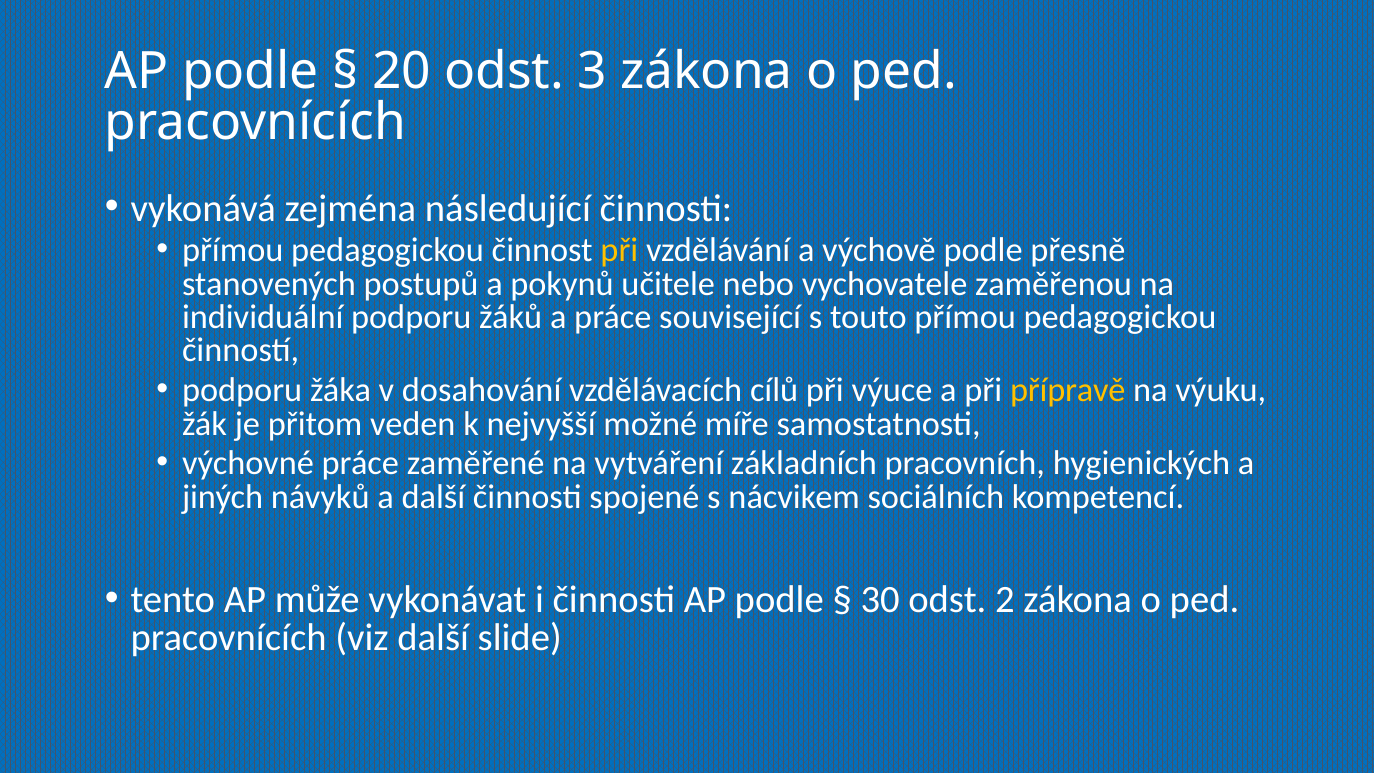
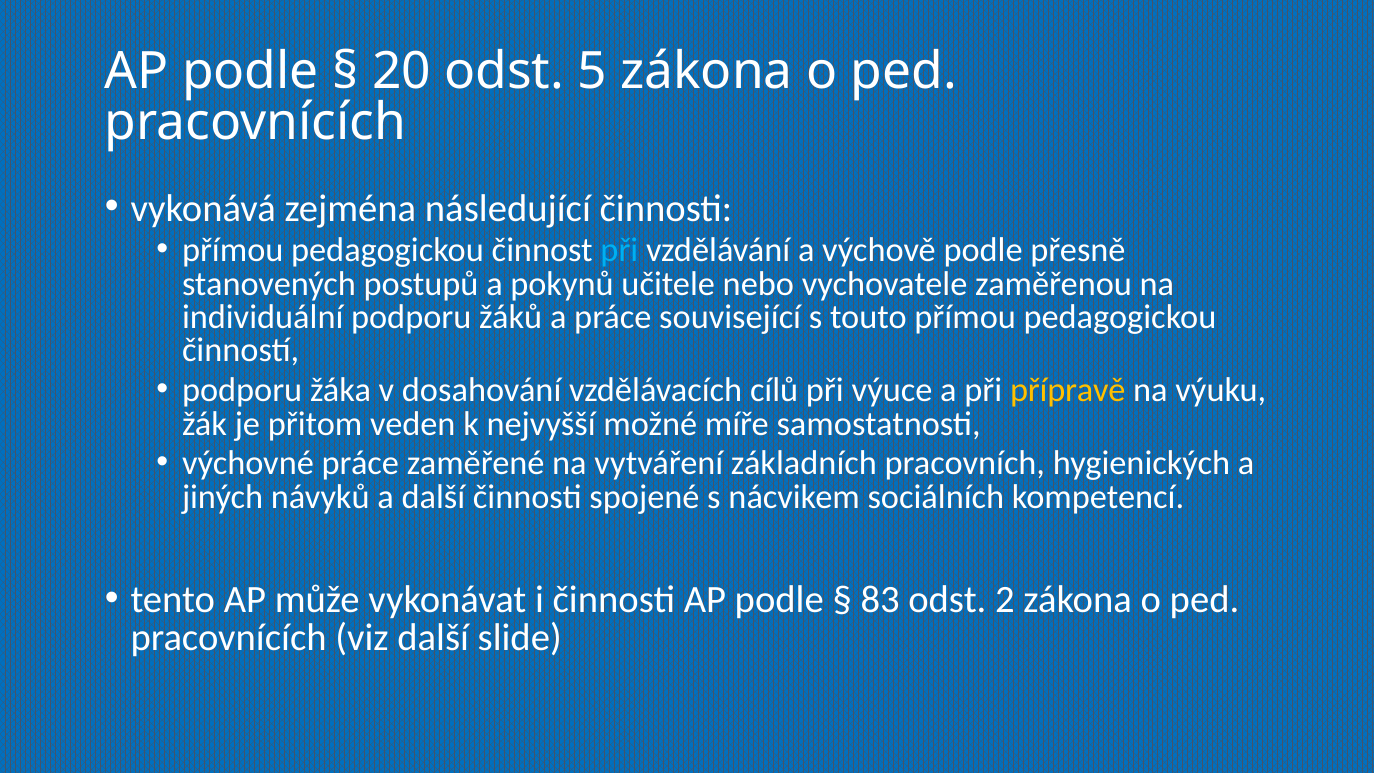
3: 3 -> 5 (592, 72)
při colour: yellow -> light blue (619, 250)
30: 30 -> 83 (880, 600)
